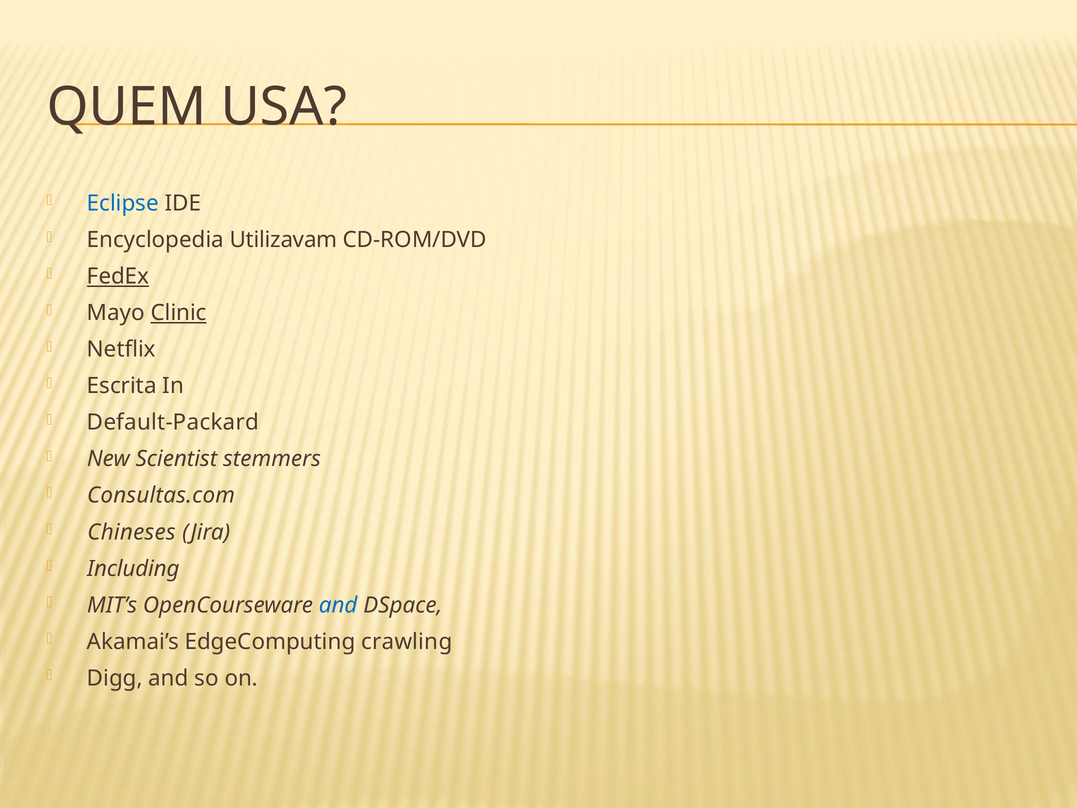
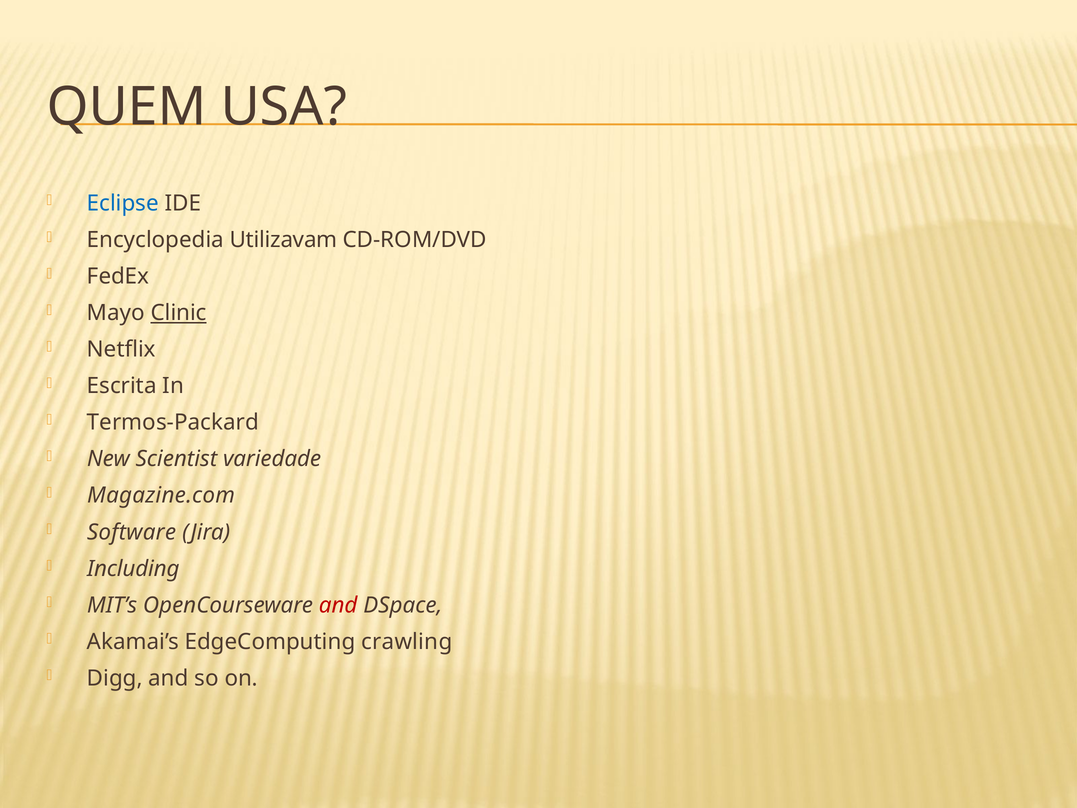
FedEx underline: present -> none (118, 276)
Default-Packard: Default-Packard -> Termos-Packard (173, 422)
stemmers: stemmers -> variedade (272, 459)
Consultas.com: Consultas.com -> Magazine.com (161, 495)
Chineses: Chineses -> Software (132, 532)
and colour: blue -> red (338, 605)
